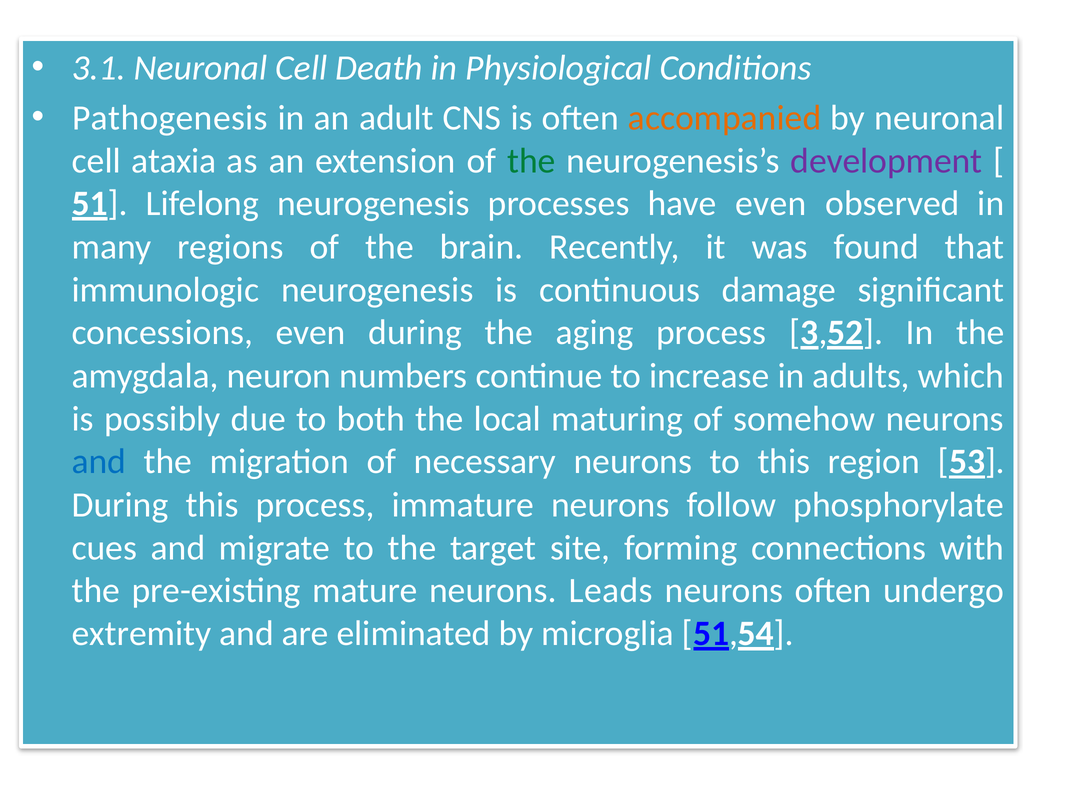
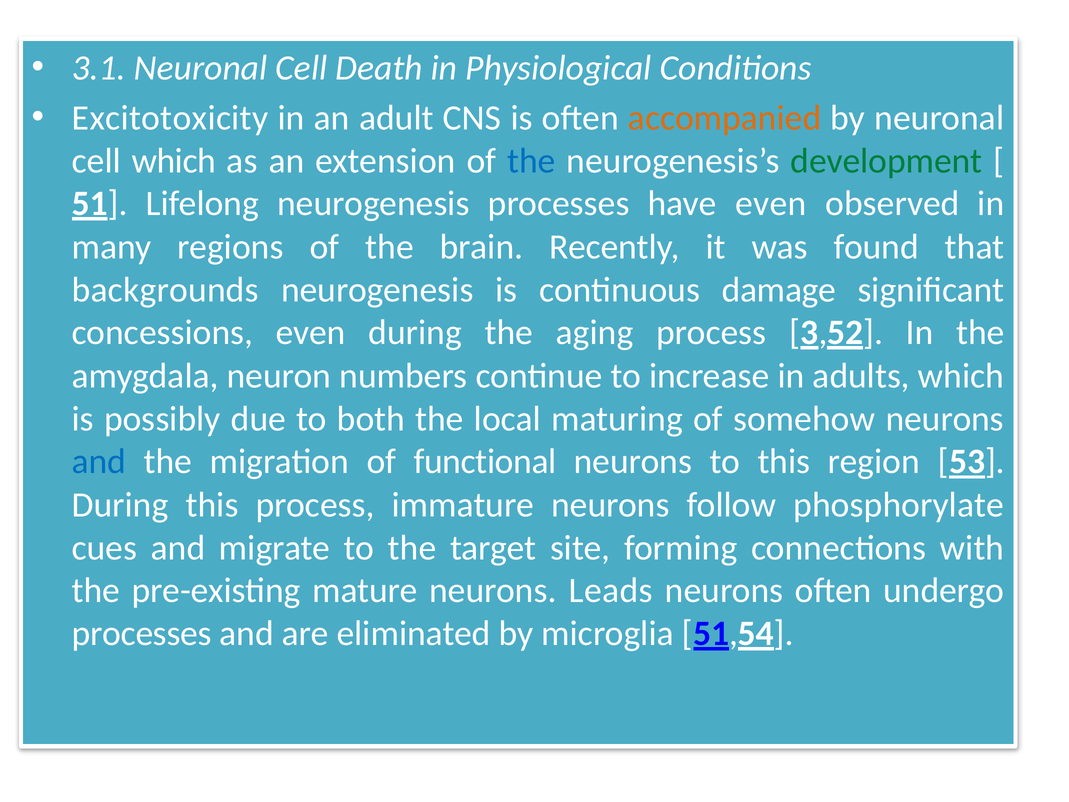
Pathogenesis: Pathogenesis -> Excitotoxicity (170, 118)
cell ataxia: ataxia -> which (174, 161)
the colour: green -> blue (531, 161)
development colour: purple -> green (886, 161)
immunologic: immunologic -> backgrounds (165, 290)
necessary: necessary -> functional (485, 462)
extremity: extremity -> processes (142, 633)
